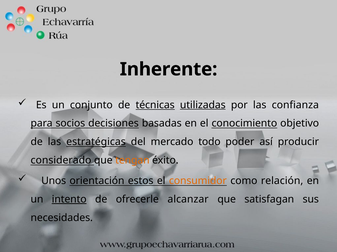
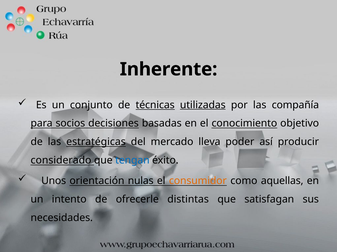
confianza: confianza -> compañía (295, 105)
todo: todo -> lleva (209, 142)
tengan colour: orange -> blue (132, 161)
estos: estos -> nulas (141, 181)
relación: relación -> aquellas (282, 181)
intento underline: present -> none (69, 200)
alcanzar: alcanzar -> distintas (188, 200)
